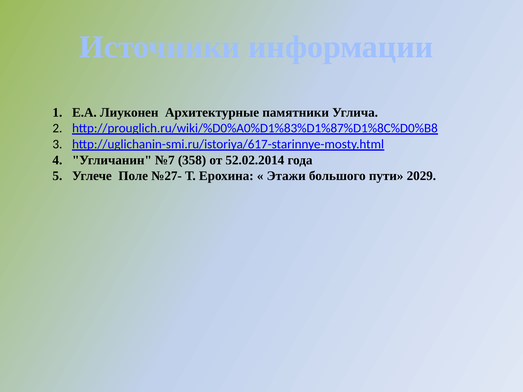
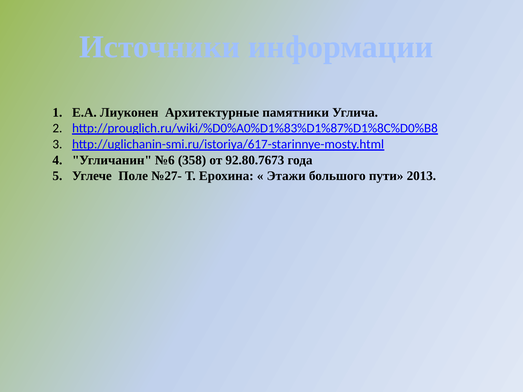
№7: №7 -> №6 (165, 160)
52.02.2014: 52.02.2014 -> 92.80.7673 (255, 160)
2029: 2029 -> 2013 (421, 176)
